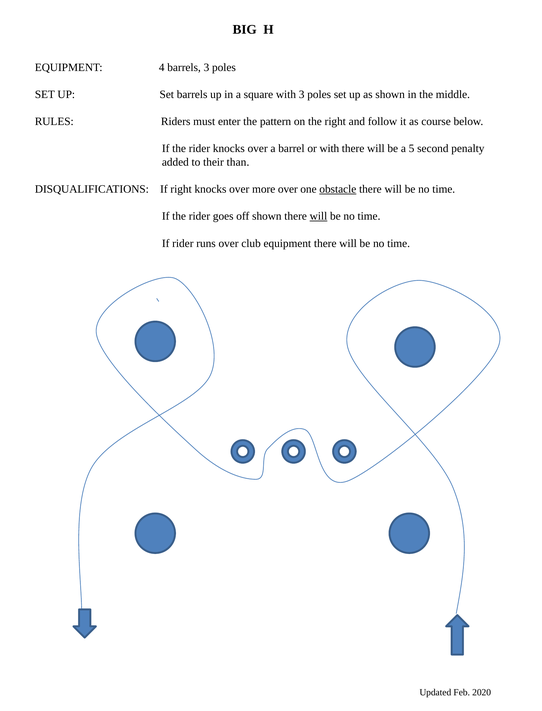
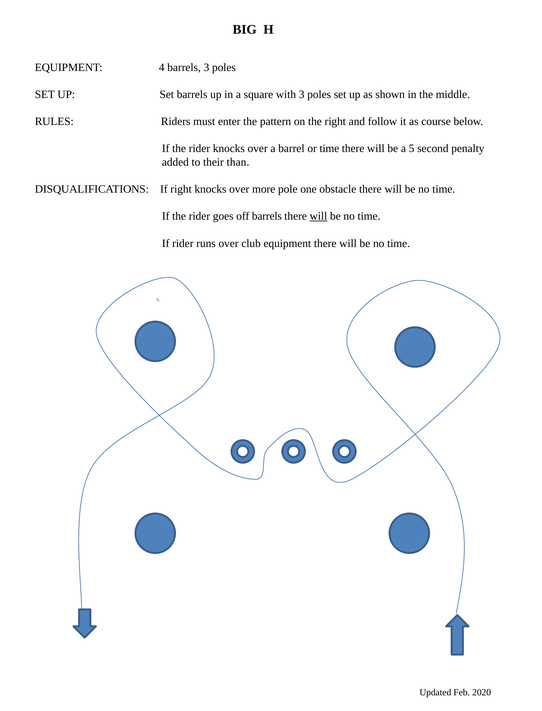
or with: with -> time (329, 149)
more over: over -> pole (288, 189)
obstacle underline: present -> none (338, 189)
off shown: shown -> barrels (267, 216)
